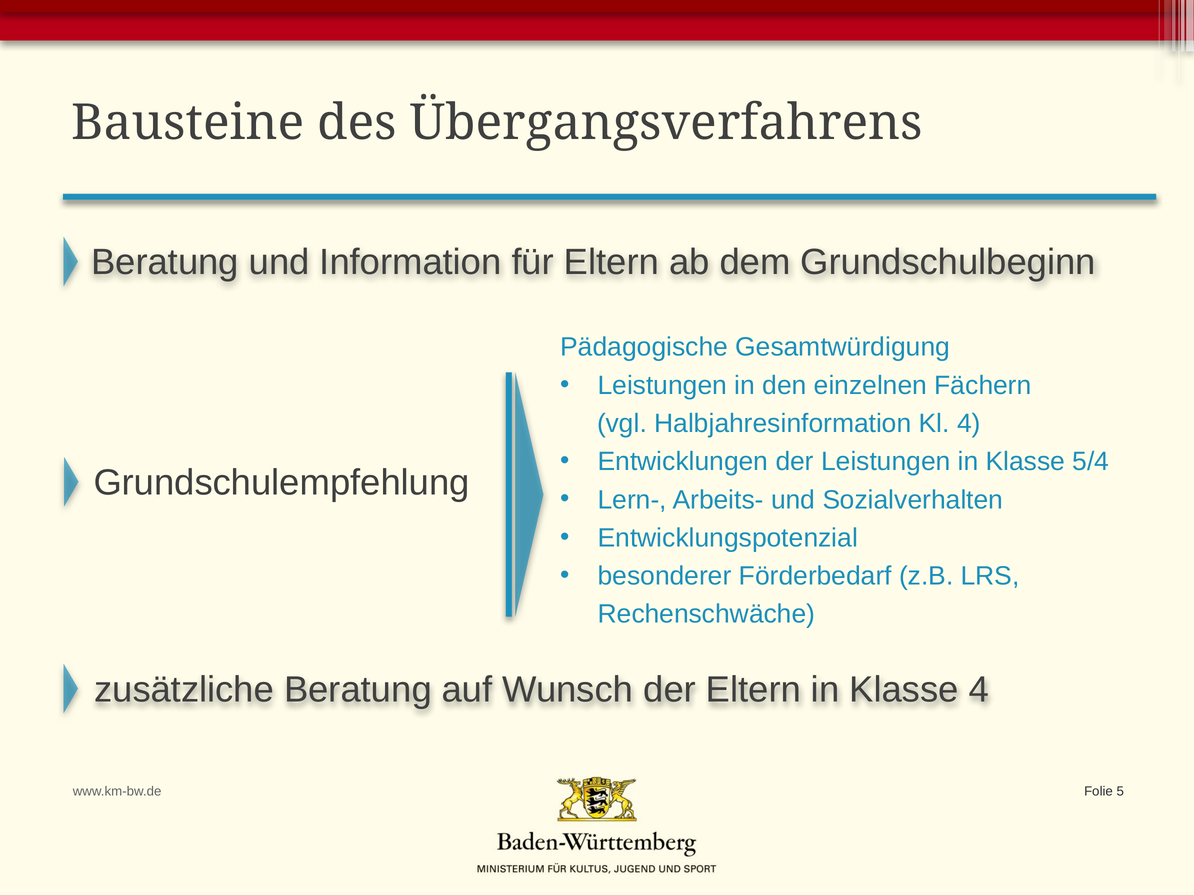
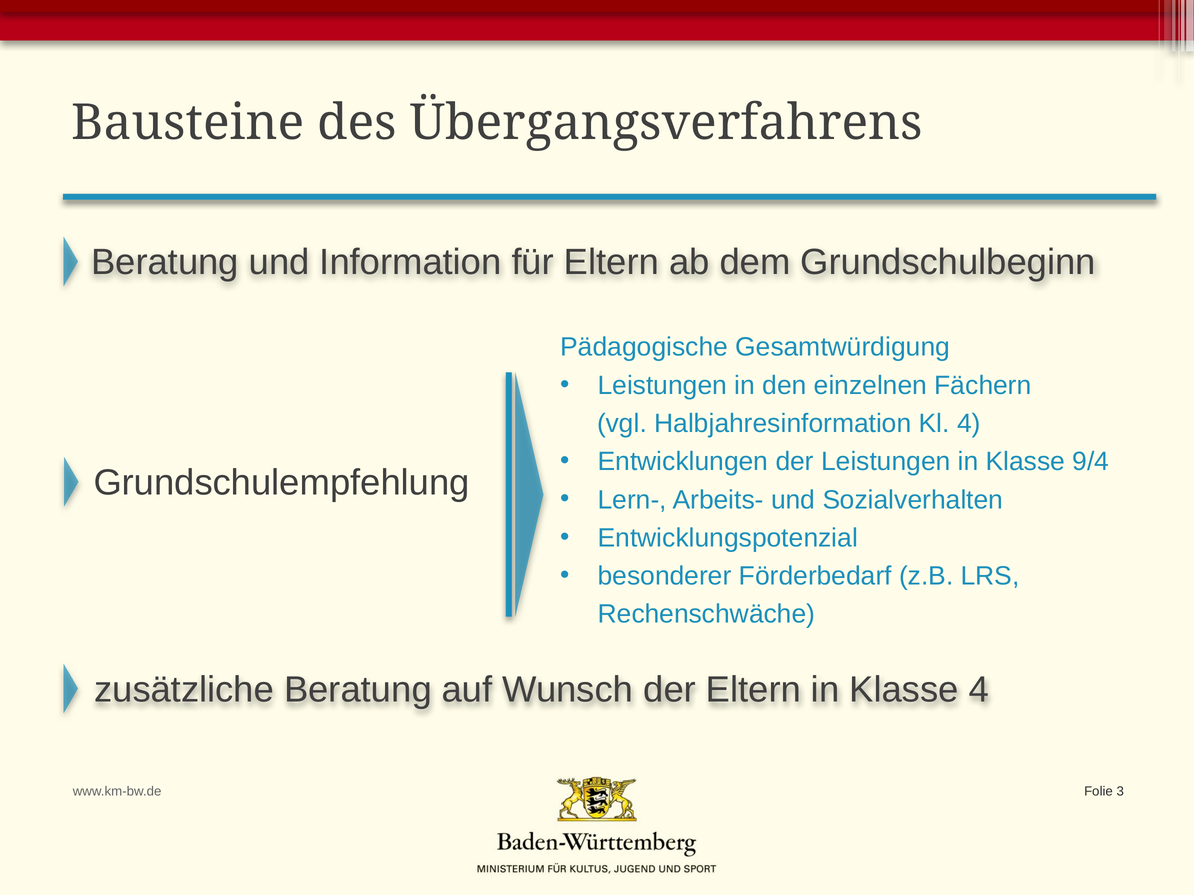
5/4: 5/4 -> 9/4 (1091, 462)
5: 5 -> 3 (1120, 792)
